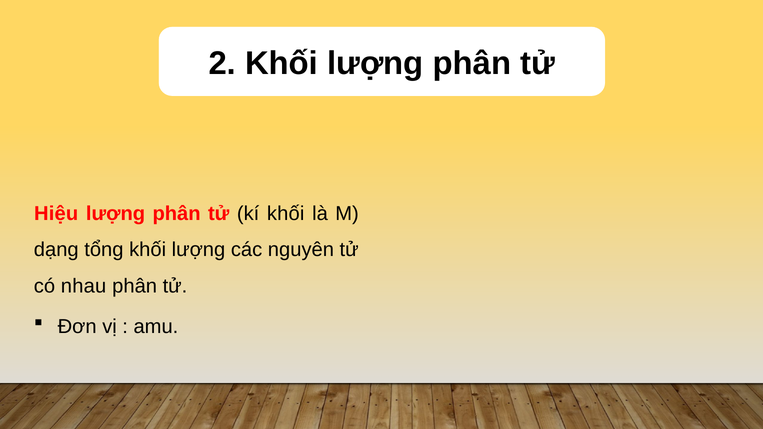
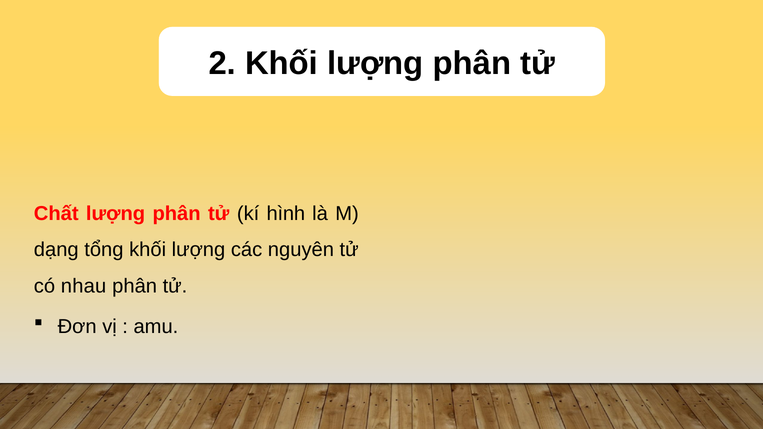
Hiệu: Hiệu -> Chất (56, 214)
kí khối: khối -> hình (286, 214)
